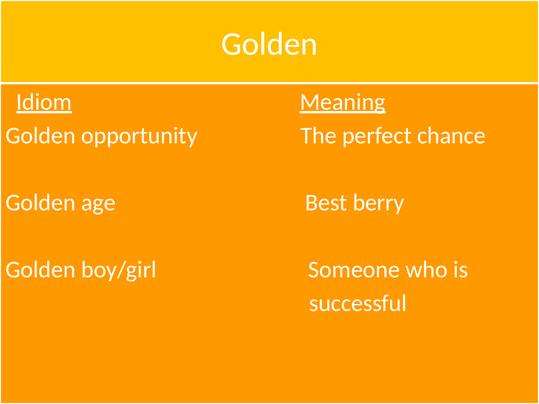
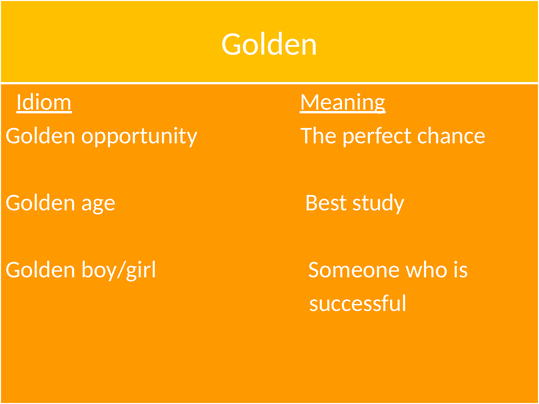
berry: berry -> study (378, 203)
